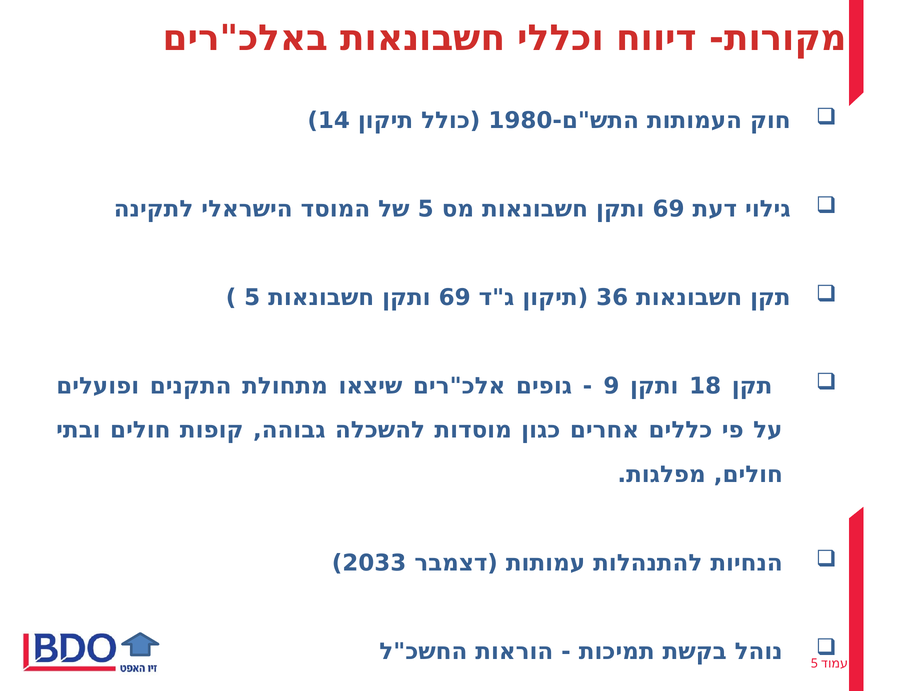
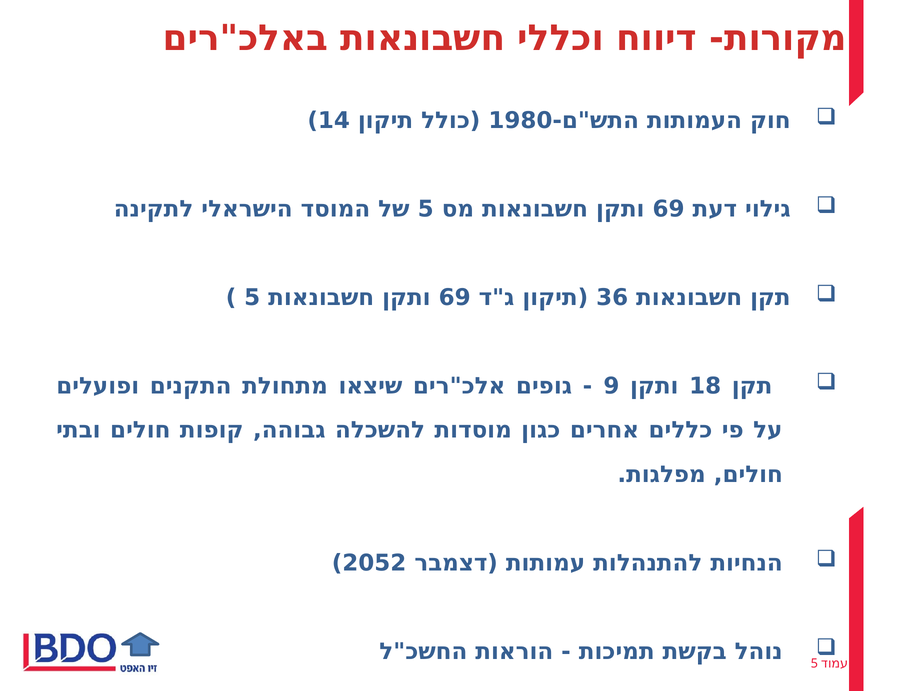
2033: 2033 -> 2052 (374, 563)
